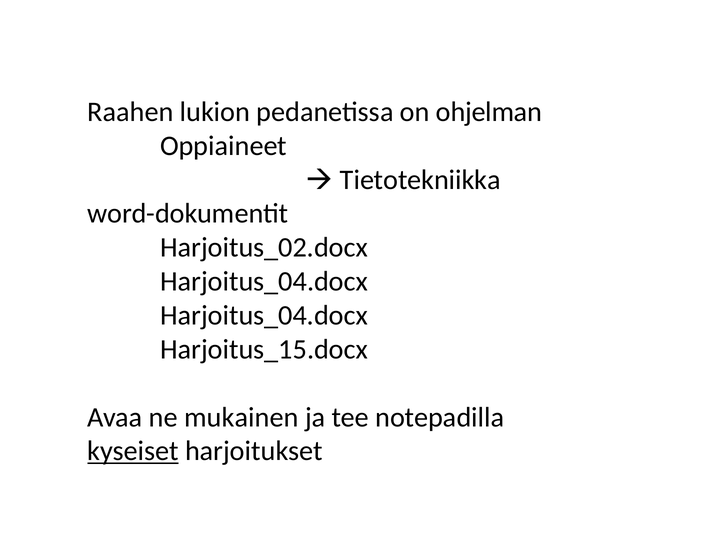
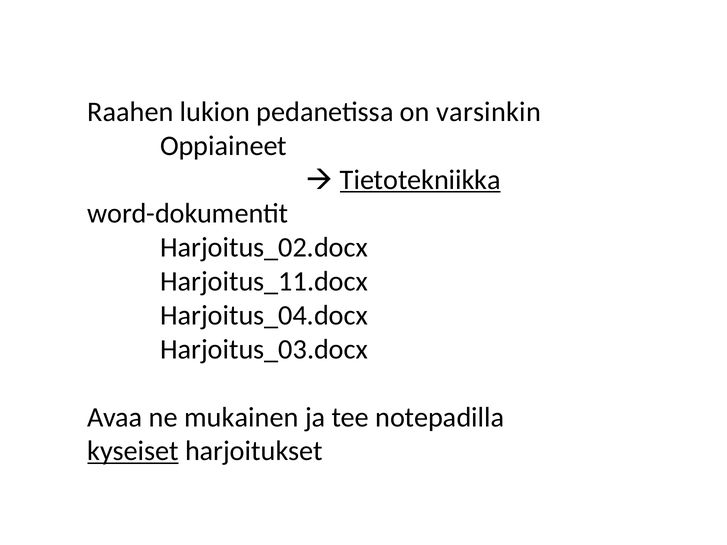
ohjelman: ohjelman -> varsinkin (489, 112)
Tietotekniikka underline: none -> present (420, 180)
Harjoitus_04.docx: Harjoitus_04.docx -> Harjoitus_11.docx (264, 282)
Harjoitus_15.docx: Harjoitus_15.docx -> Harjoitus_03.docx (264, 350)
